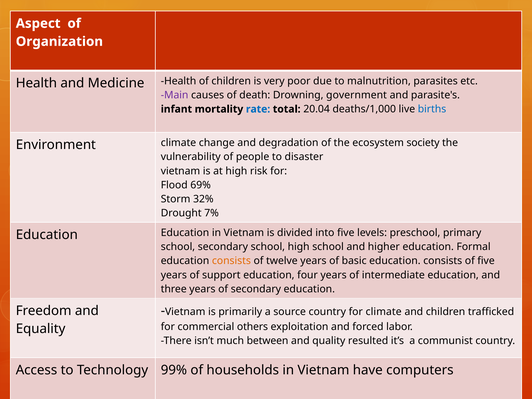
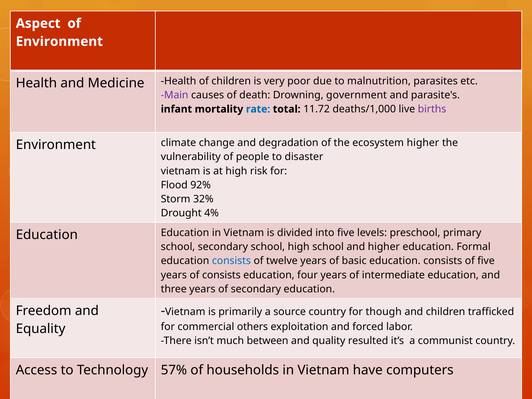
Organization: Organization -> Environment (59, 42)
20.04: 20.04 -> 11.72 (317, 109)
births colour: blue -> purple (432, 109)
ecosystem society: society -> higher (423, 143)
69%: 69% -> 92% (201, 185)
7%: 7% -> 4% (212, 213)
consists colour: orange -> blue (231, 261)
of support: support -> consists (221, 275)
for climate: climate -> though (384, 312)
99%: 99% -> 57% (174, 370)
